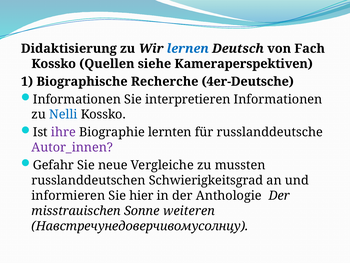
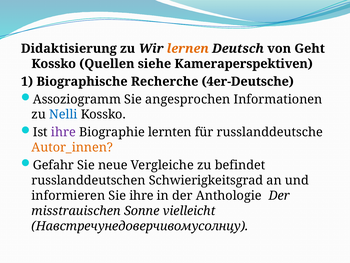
lernen colour: blue -> orange (188, 48)
Fach: Fach -> Geht (310, 48)
Informationen: Informationen -> Assoziogramm (77, 99)
interpretieren: interpretieren -> angesprochen (188, 99)
Autor_innen colour: purple -> orange (72, 147)
mussten: mussten -> befindet (240, 165)
Sie hier: hier -> ihre (141, 195)
weiteren: weiteren -> vielleicht (189, 211)
